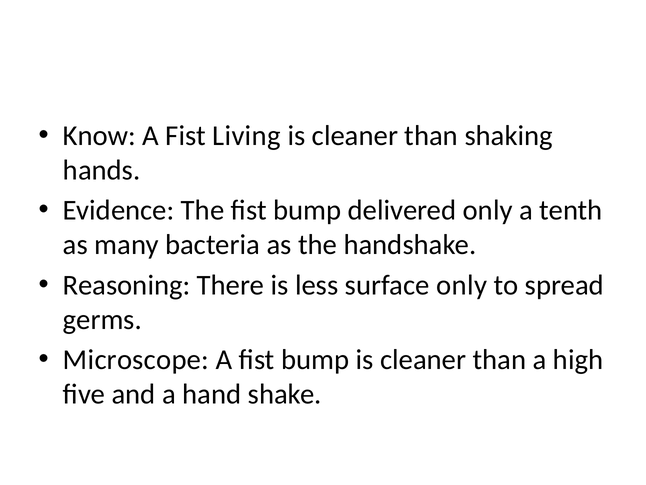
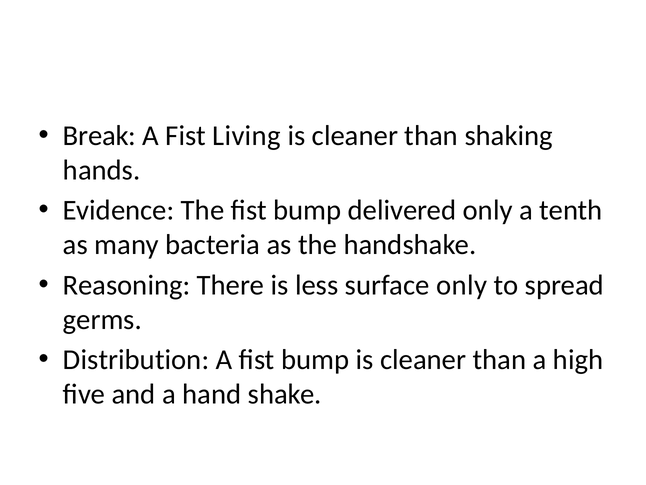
Know: Know -> Break (100, 136)
Microscope: Microscope -> Distribution (136, 360)
